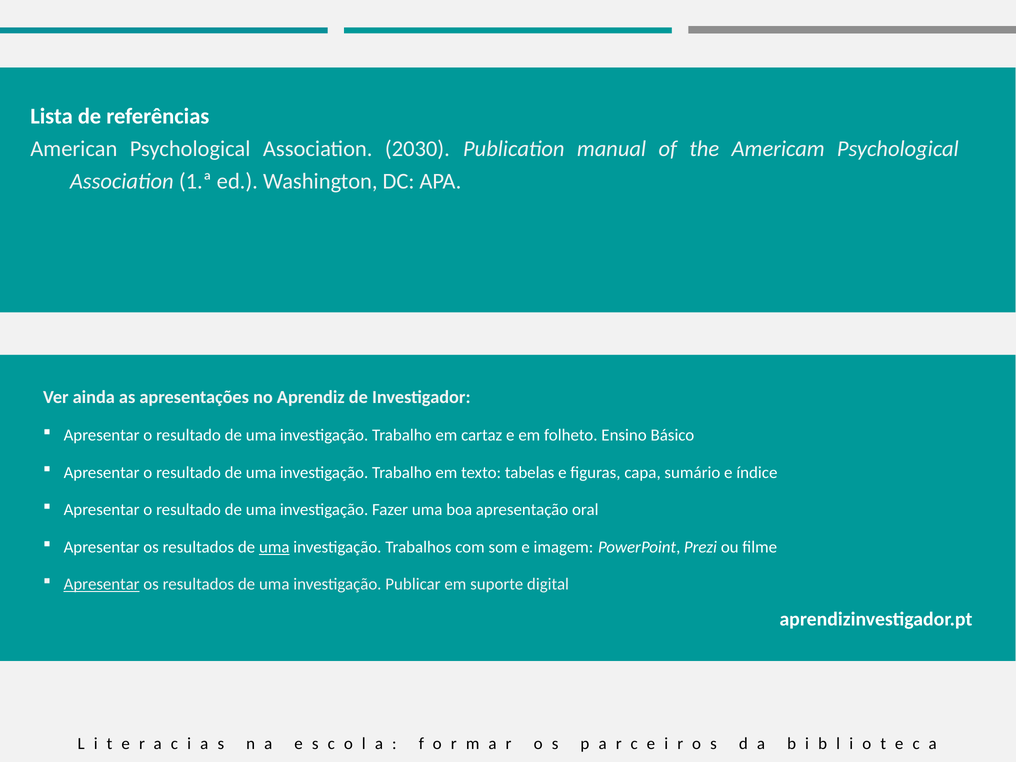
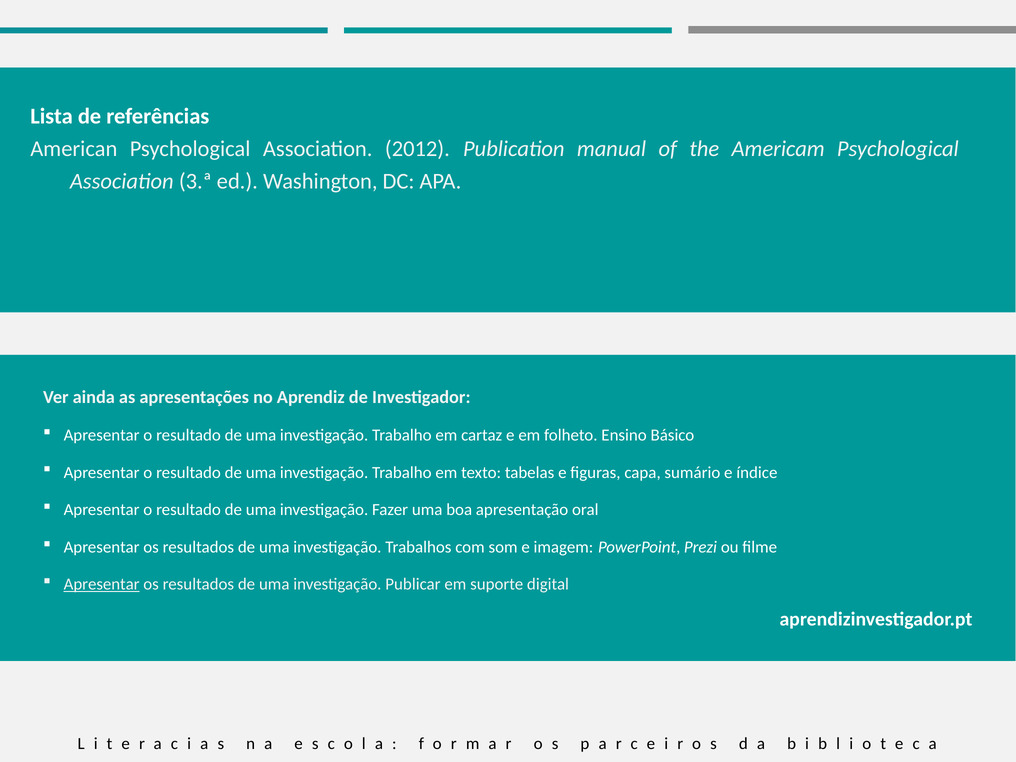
2030: 2030 -> 2012 (417, 149)
1.ª: 1.ª -> 3.ª (195, 181)
uma underline: present -> none (274, 547)
